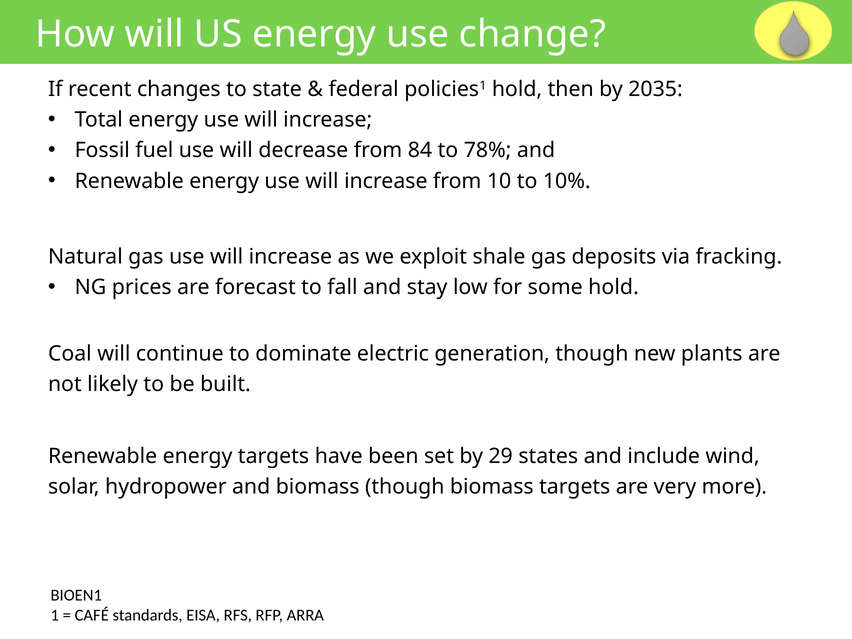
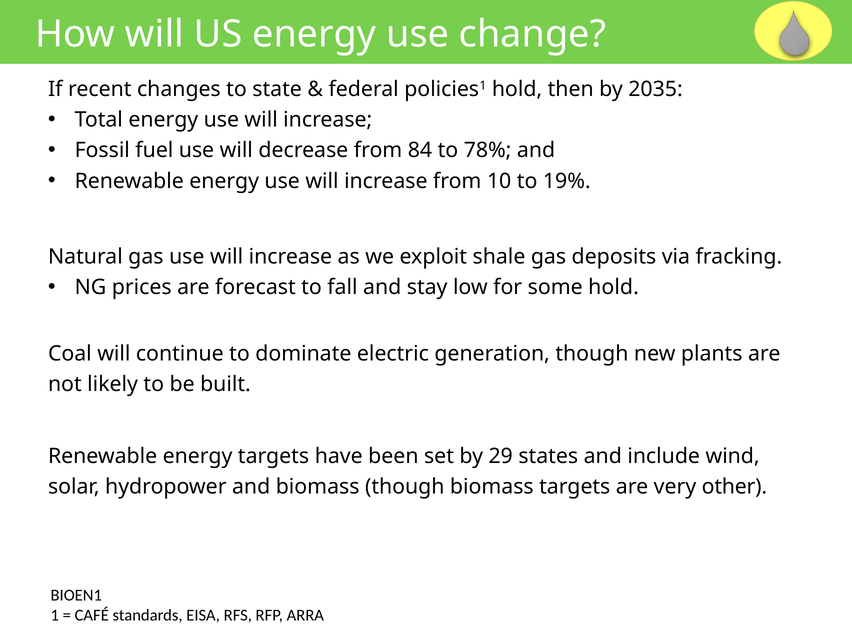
10%: 10% -> 19% (567, 181)
more: more -> other (734, 487)
